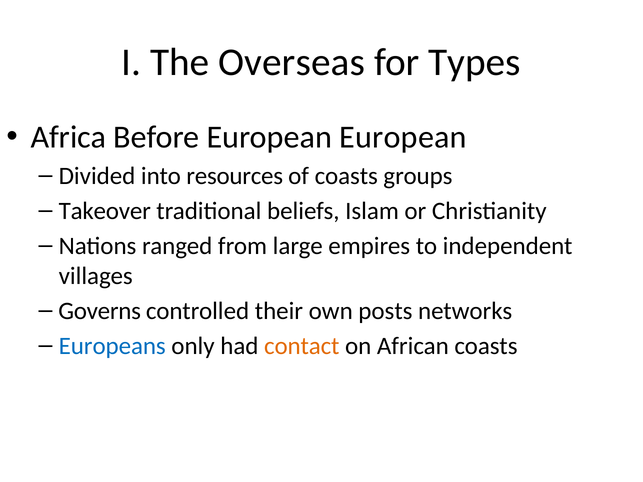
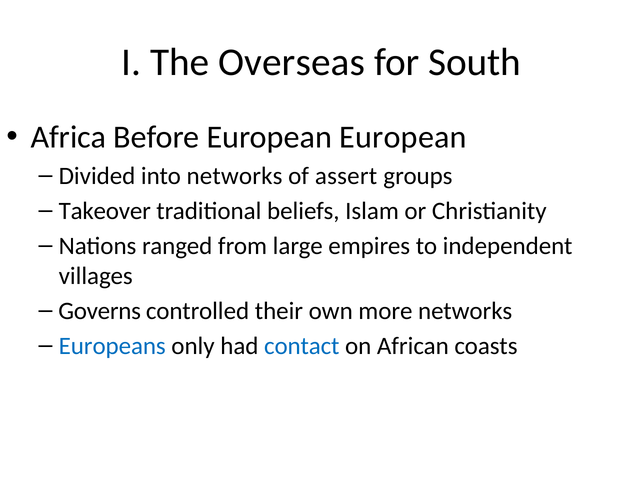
Types: Types -> South (475, 62)
into resources: resources -> networks (235, 176)
of coasts: coasts -> assert (346, 176)
posts: posts -> more (385, 311)
contact colour: orange -> blue (302, 346)
